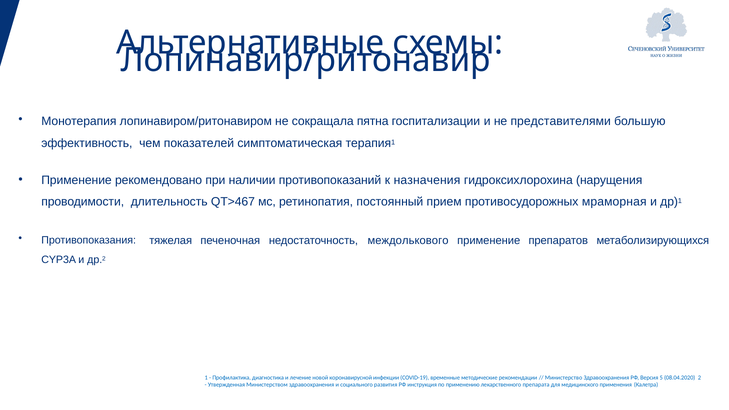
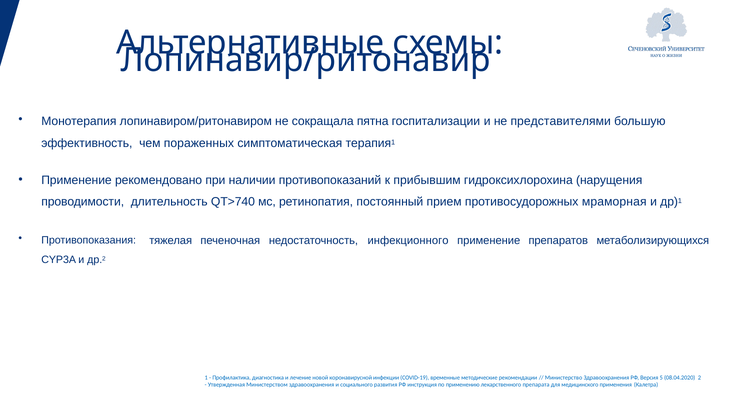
показателей: показателей -> пораженных (199, 143)
назначения: назначения -> прибывшим (427, 180)
QT>467: QT>467 -> QT>740 (233, 202)
междолькового: междолькового -> инфекционного (408, 241)
